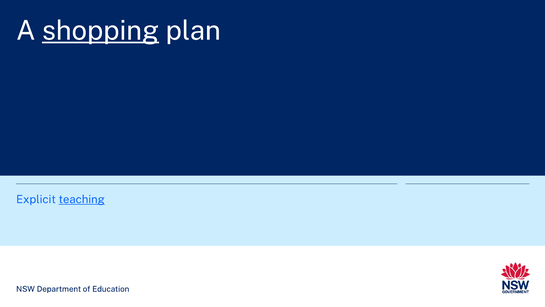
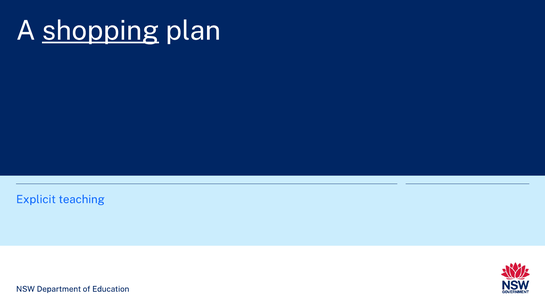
teaching underline: present -> none (82, 199)
